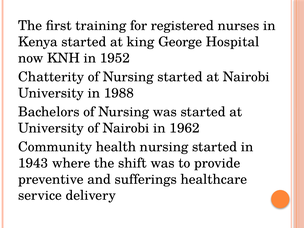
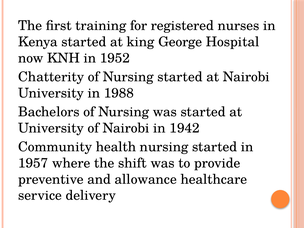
1962: 1962 -> 1942 (185, 128)
1943: 1943 -> 1957 (33, 163)
sufferings: sufferings -> allowance (146, 179)
